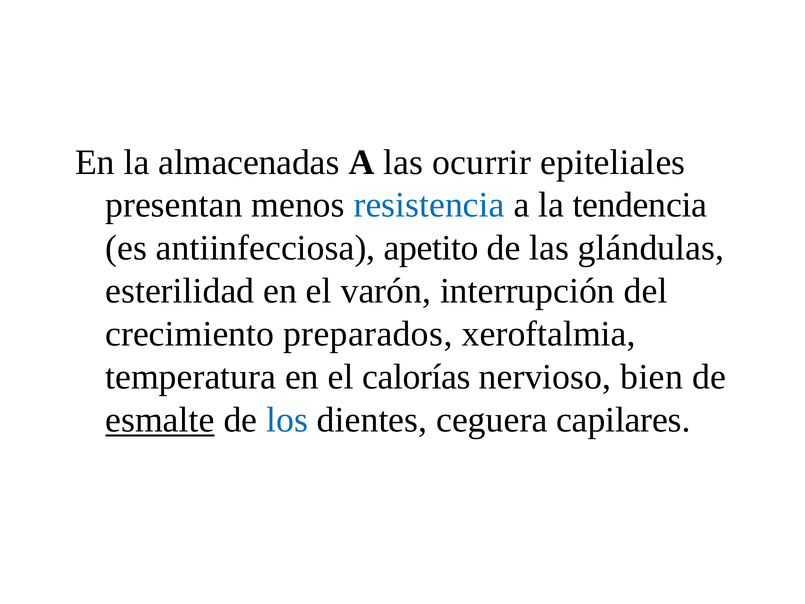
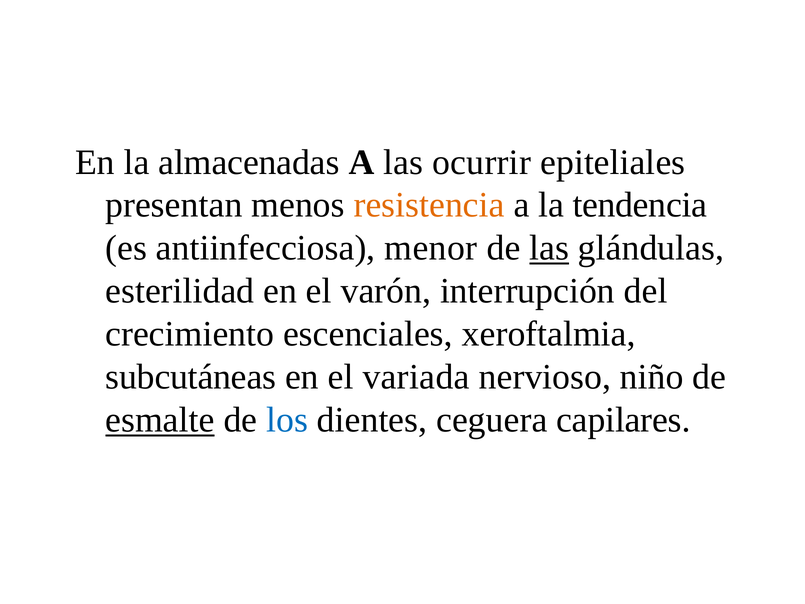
resistencia colour: blue -> orange (429, 205)
apetito: apetito -> menor (431, 248)
las underline: none -> present (549, 248)
preparados: preparados -> escenciales (368, 334)
temperatura: temperatura -> subcutáneas (191, 377)
calorías: calorías -> variada (416, 377)
bien: bien -> niño (652, 377)
